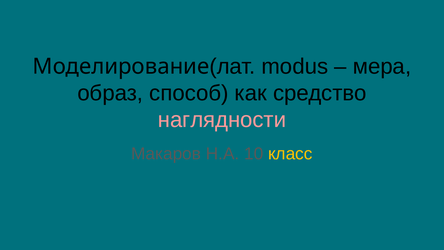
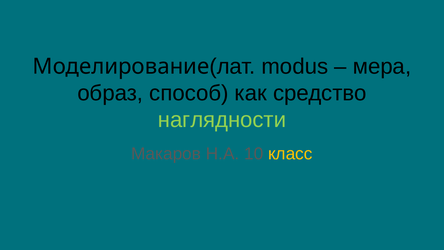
наглядности colour: pink -> light green (222, 120)
